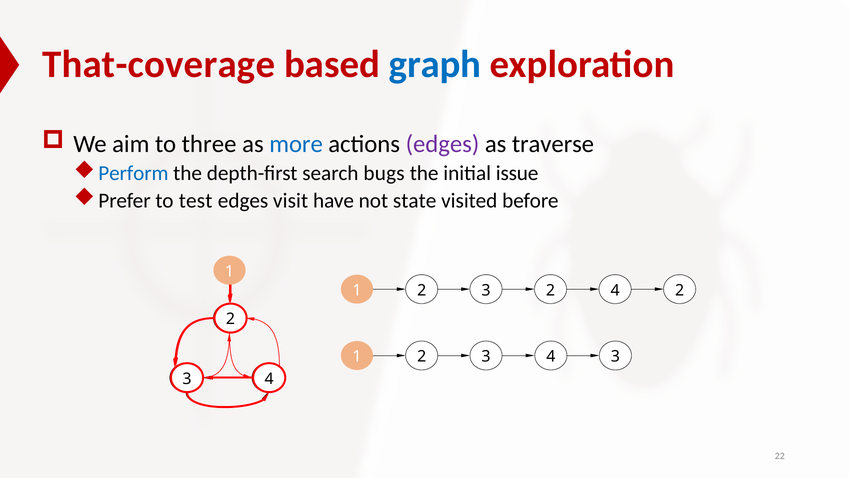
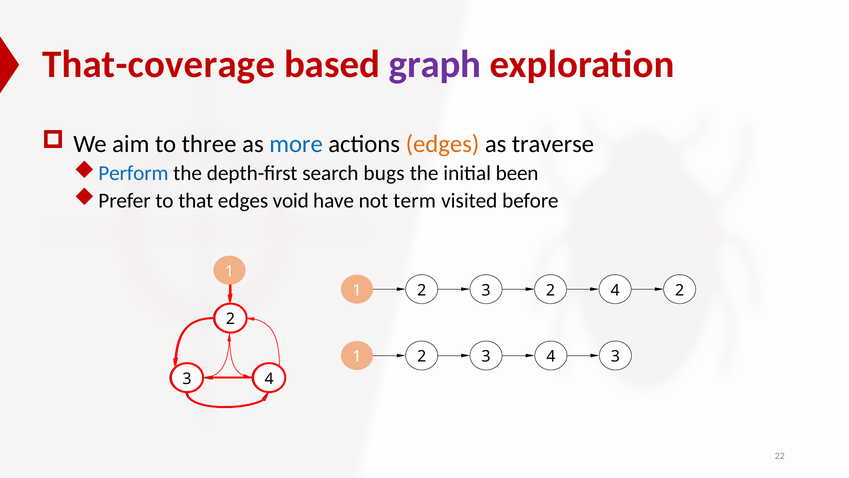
graph colour: blue -> purple (435, 65)
edges colour: purple -> orange (442, 144)
issue: issue -> been (517, 173)
test: test -> that (196, 200)
visit: visit -> void (291, 200)
state: state -> term (415, 200)
